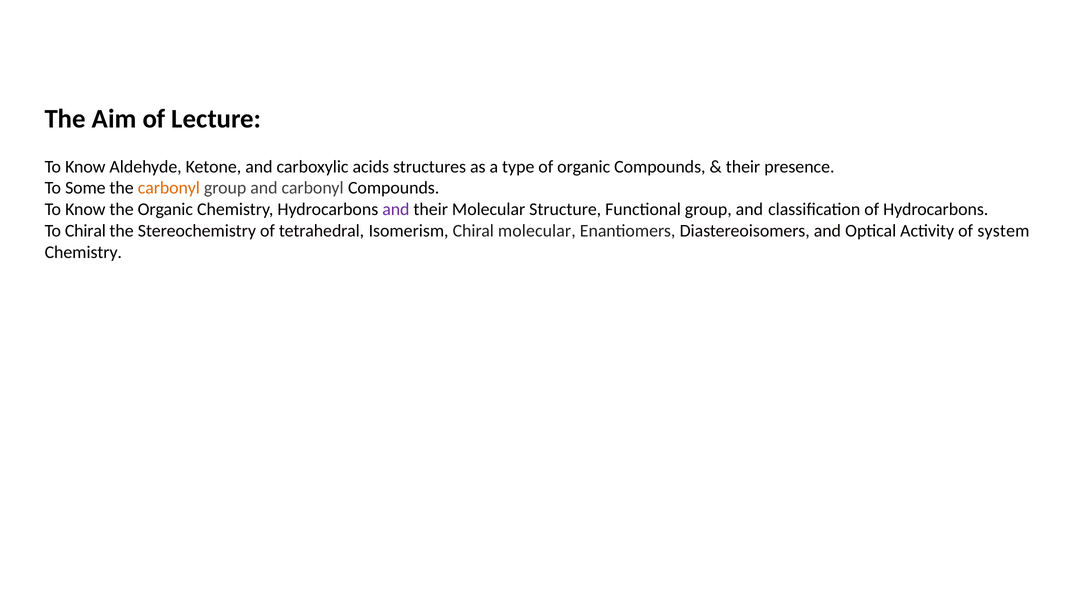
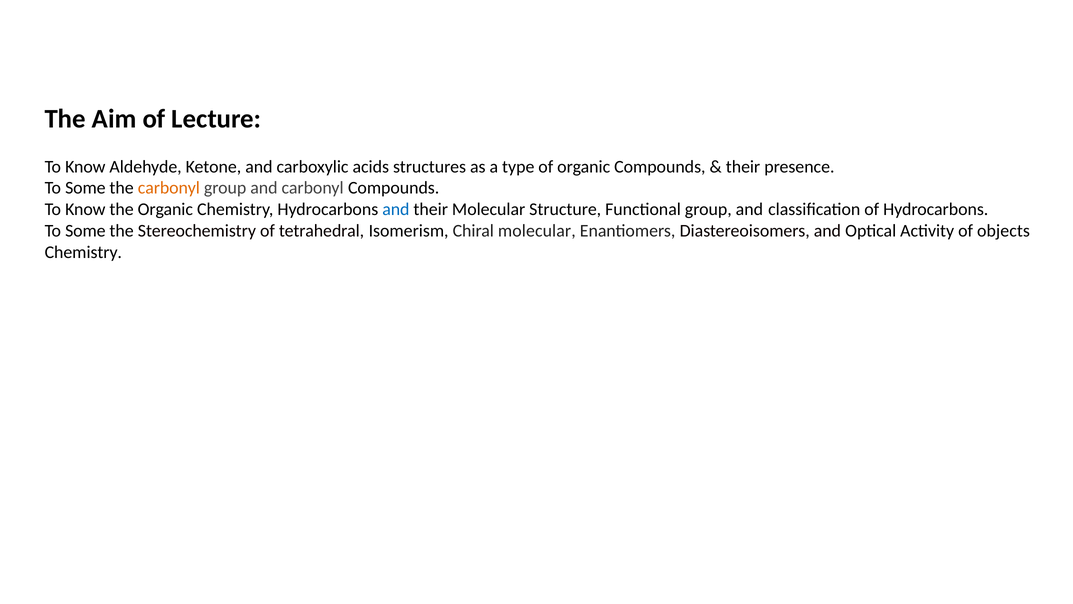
and colour: purple -> blue (396, 209)
Chiral: Chiral -> Some (85, 231)
system: system -> objects (1003, 231)
